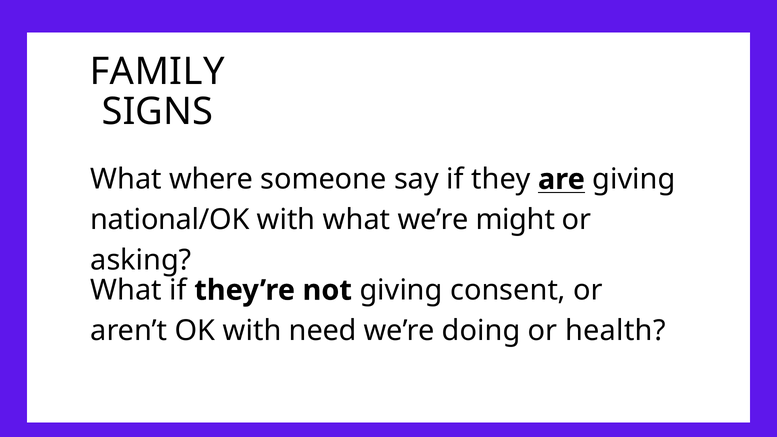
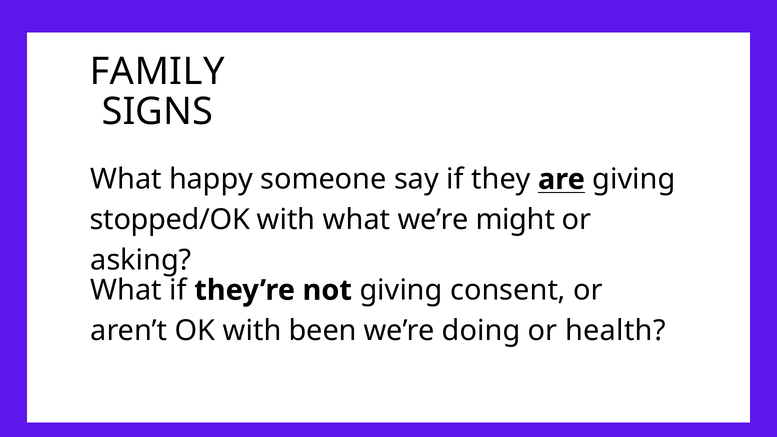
where: where -> happy (211, 179)
national/OK: national/OK -> stopped/OK (170, 220)
need: need -> been (323, 331)
